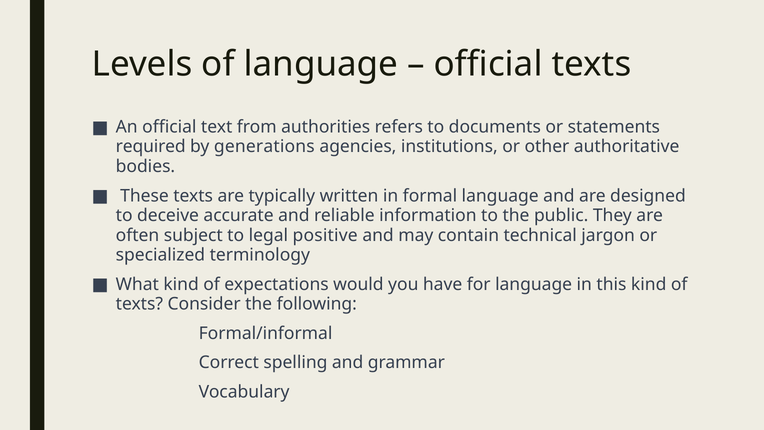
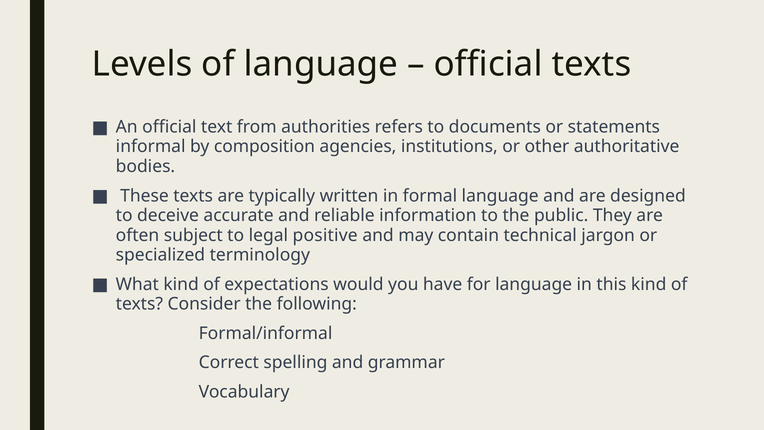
required: required -> informal (151, 147)
generations: generations -> composition (264, 147)
